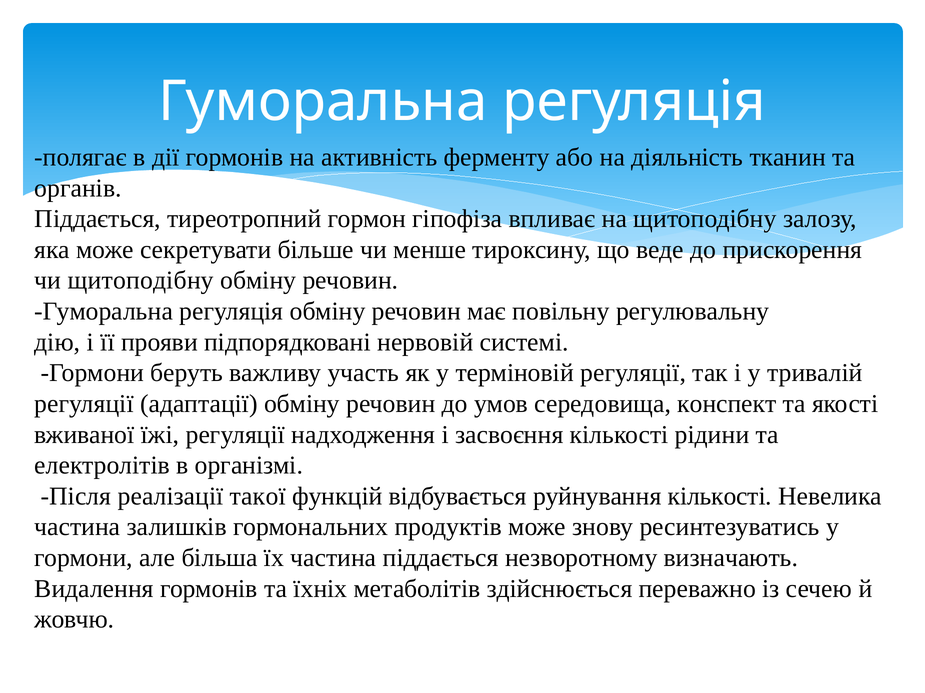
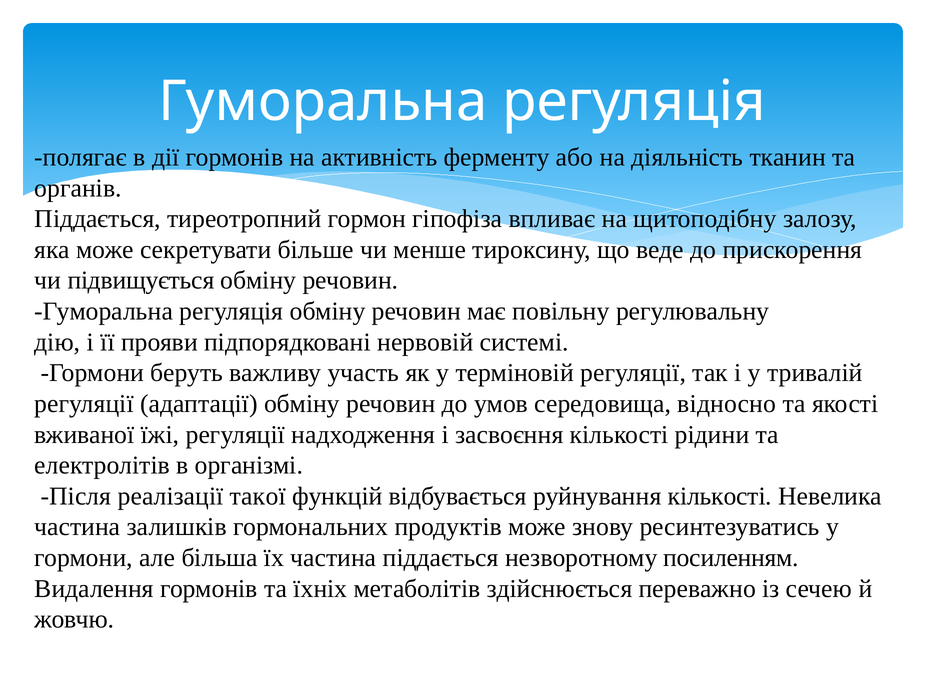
чи щитоподібну: щитоподібну -> підвищується (141, 281)
конспект: конспект -> відносно (727, 404)
визначають: визначають -> посиленням (731, 558)
